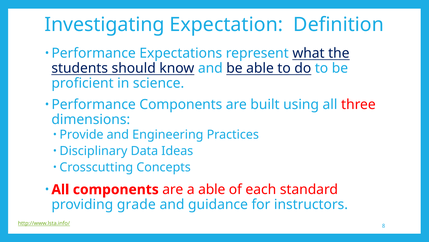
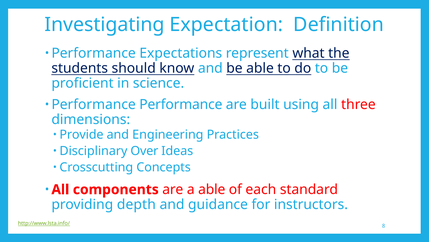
Performance Components: Components -> Performance (181, 104)
Data: Data -> Over (144, 151)
grade: grade -> depth (136, 204)
